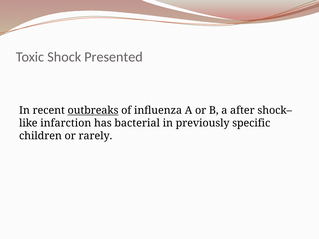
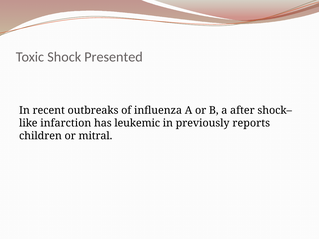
outbreaks underline: present -> none (93, 111)
bacterial: bacterial -> leukemic (137, 123)
specific: specific -> reports (251, 123)
rarely: rarely -> mitral (95, 136)
